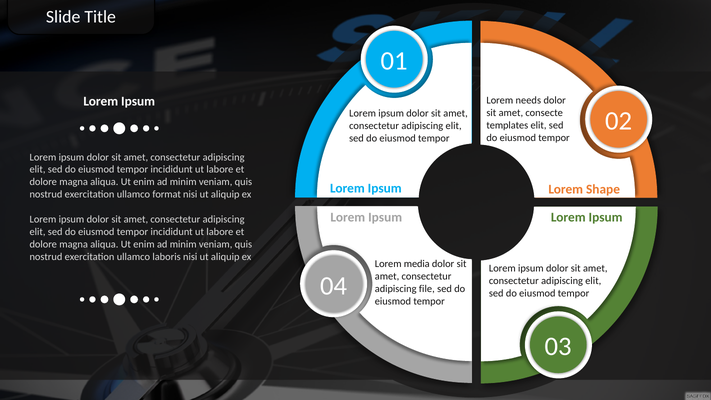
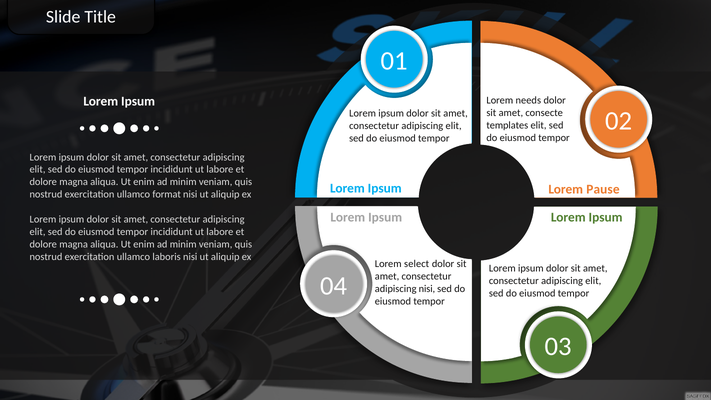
Shape: Shape -> Pause (603, 189)
media: media -> select (417, 264)
adipiscing file: file -> nisi (427, 289)
